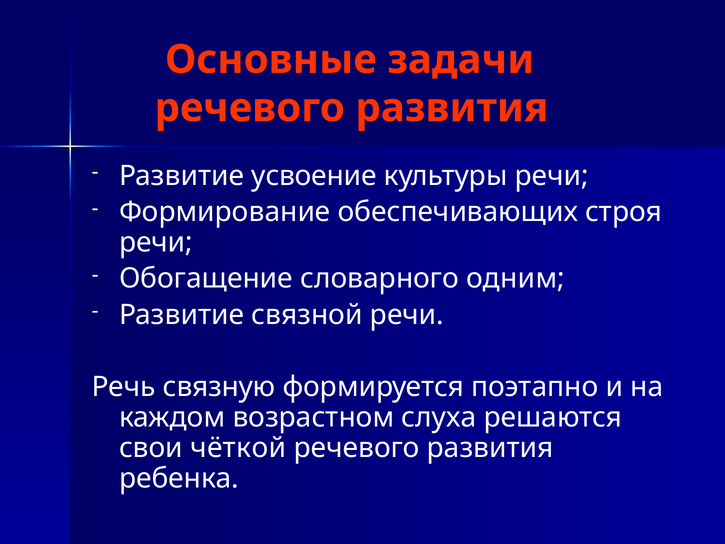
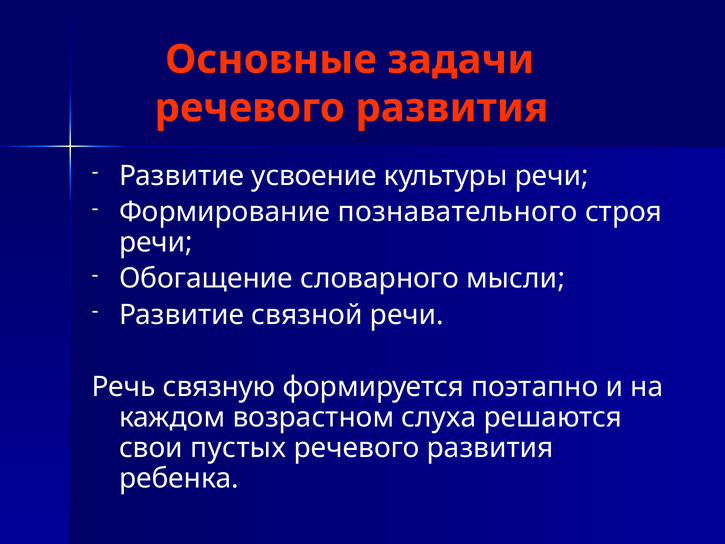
обеспечивающих: обеспечивающих -> познавательного (458, 212)
одним: одним -> мысли (516, 278)
чёткой: чёткой -> пустых (238, 448)
